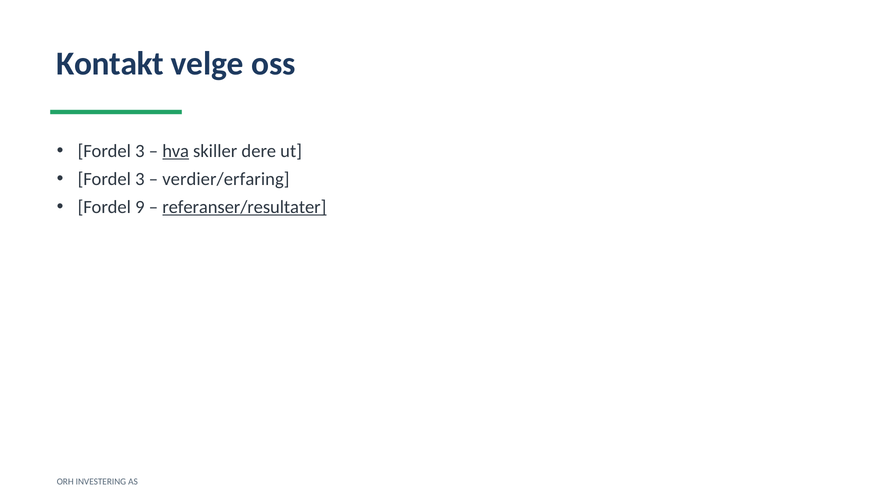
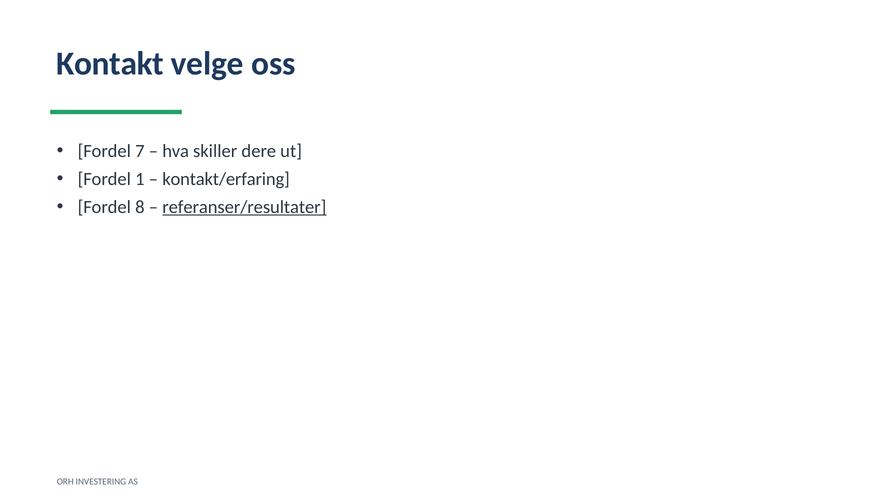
3: 3 -> 7 (140, 151)
hva underline: present -> none (176, 151)
3: 3 -> 1 (140, 179)
verdier/erfaring: verdier/erfaring -> kontakt/erfaring (226, 179)
9: 9 -> 8 (140, 207)
